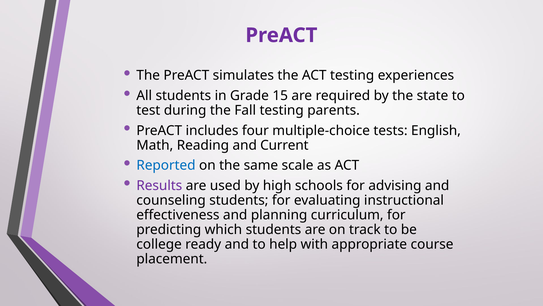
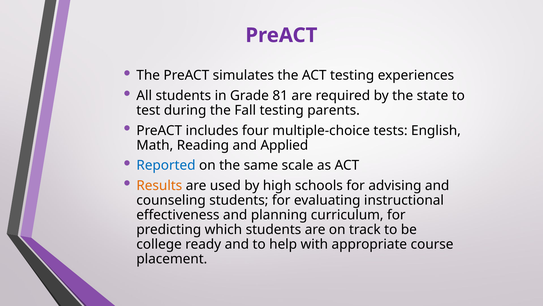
15: 15 -> 81 (280, 95)
Current: Current -> Applied (284, 145)
Results colour: purple -> orange (159, 185)
